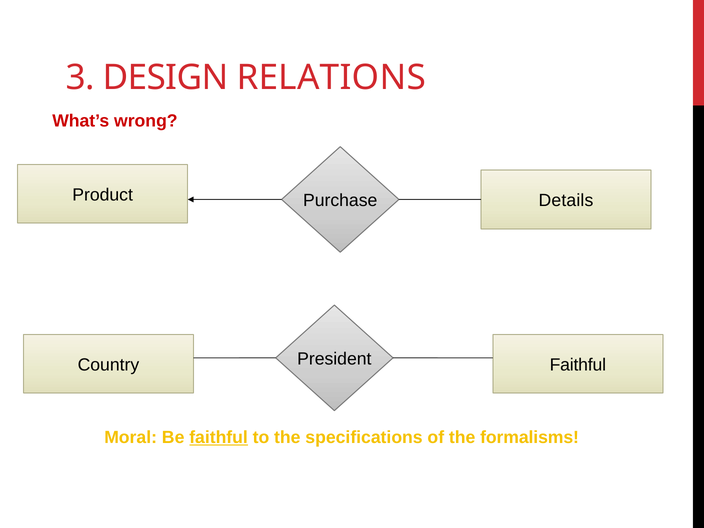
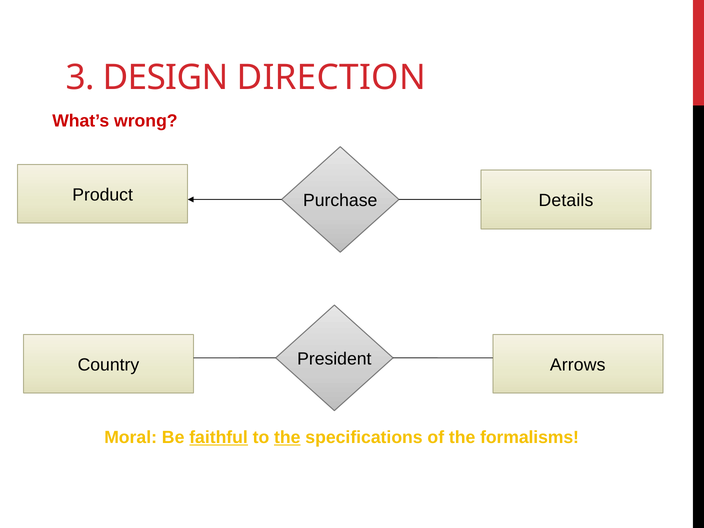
RELATIONS: RELATIONS -> DIRECTION (331, 78)
President Faithful: Faithful -> Arrows (578, 365)
the underline: none -> present (287, 438)
